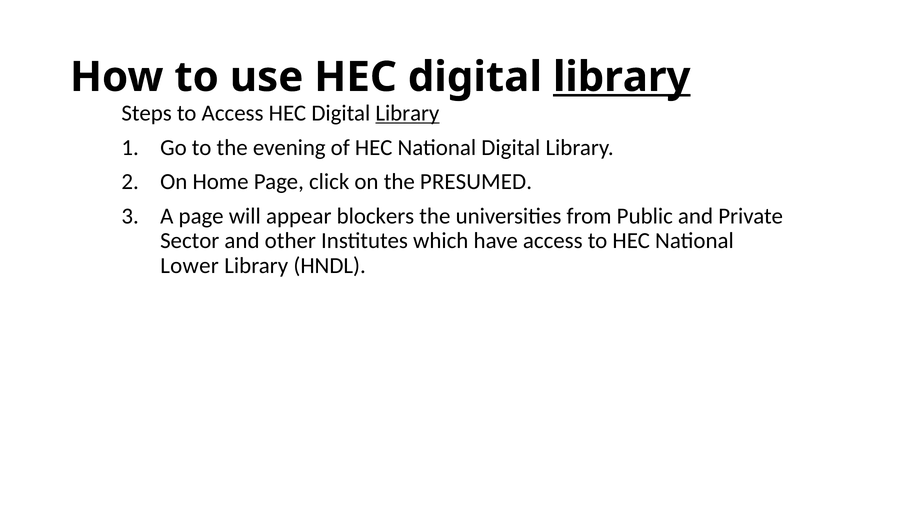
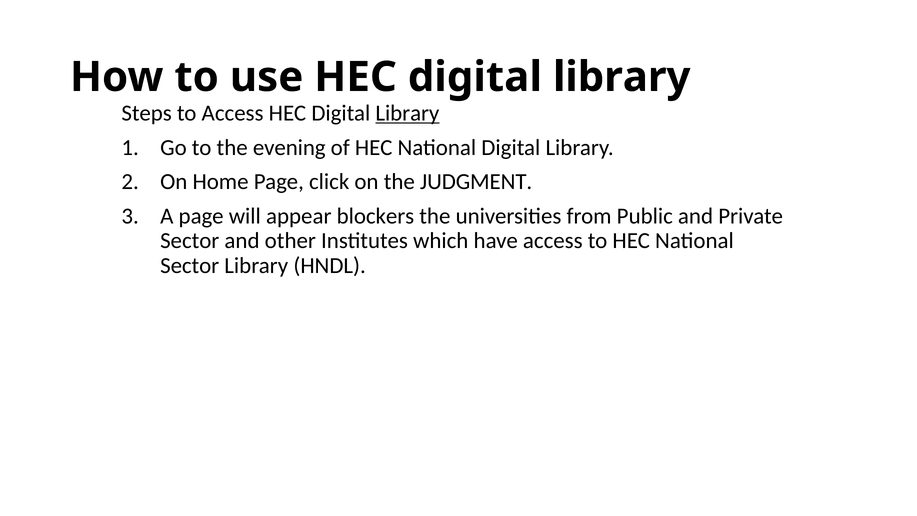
library underline: present -> none (622, 77)
PRESUMED: PRESUMED -> JUDGMENT (476, 182)
Lower: Lower -> Sector (190, 266)
